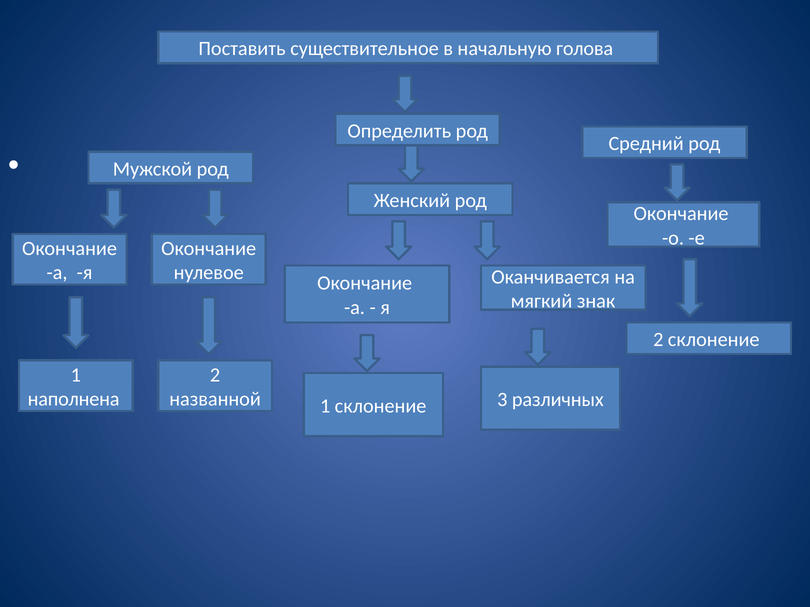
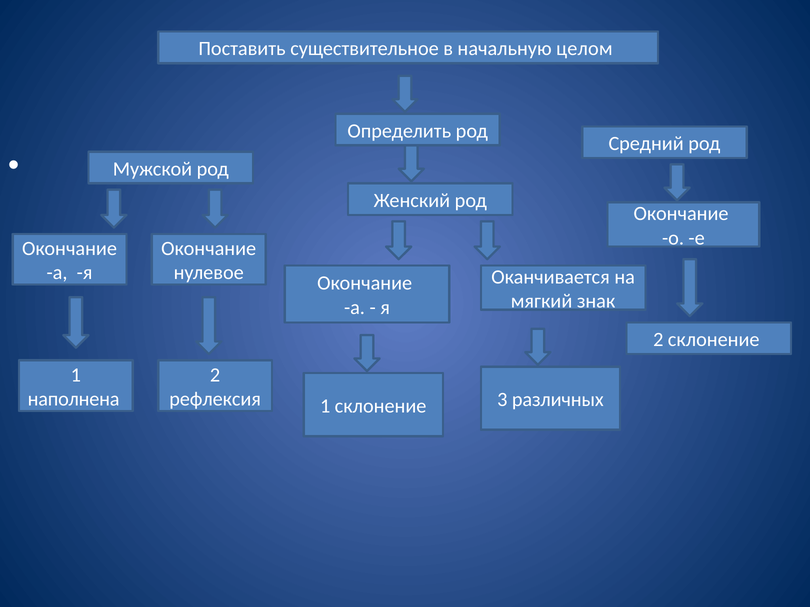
голова: голова -> целом (584, 49)
названной: названной -> рефлексия (215, 400)
